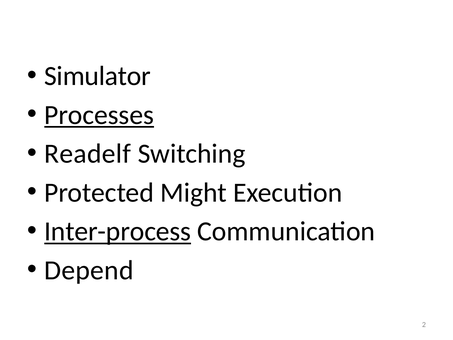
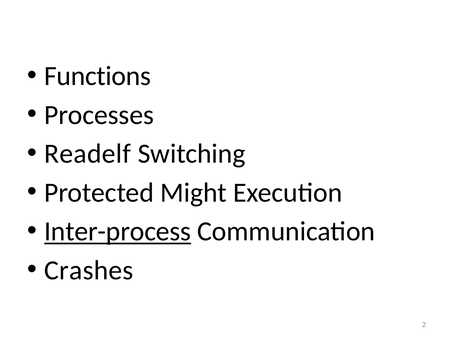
Simulator: Simulator -> Functions (98, 76)
Processes underline: present -> none (99, 115)
Depend: Depend -> Crashes (89, 270)
